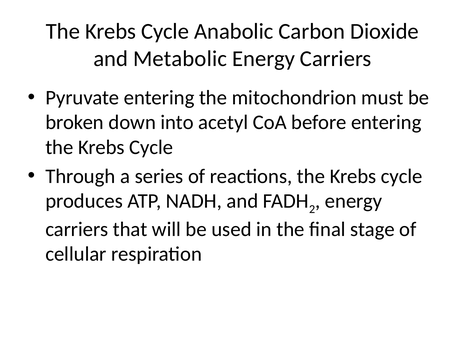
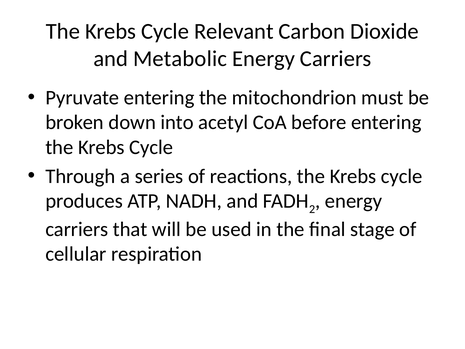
Anabolic: Anabolic -> Relevant (234, 31)
